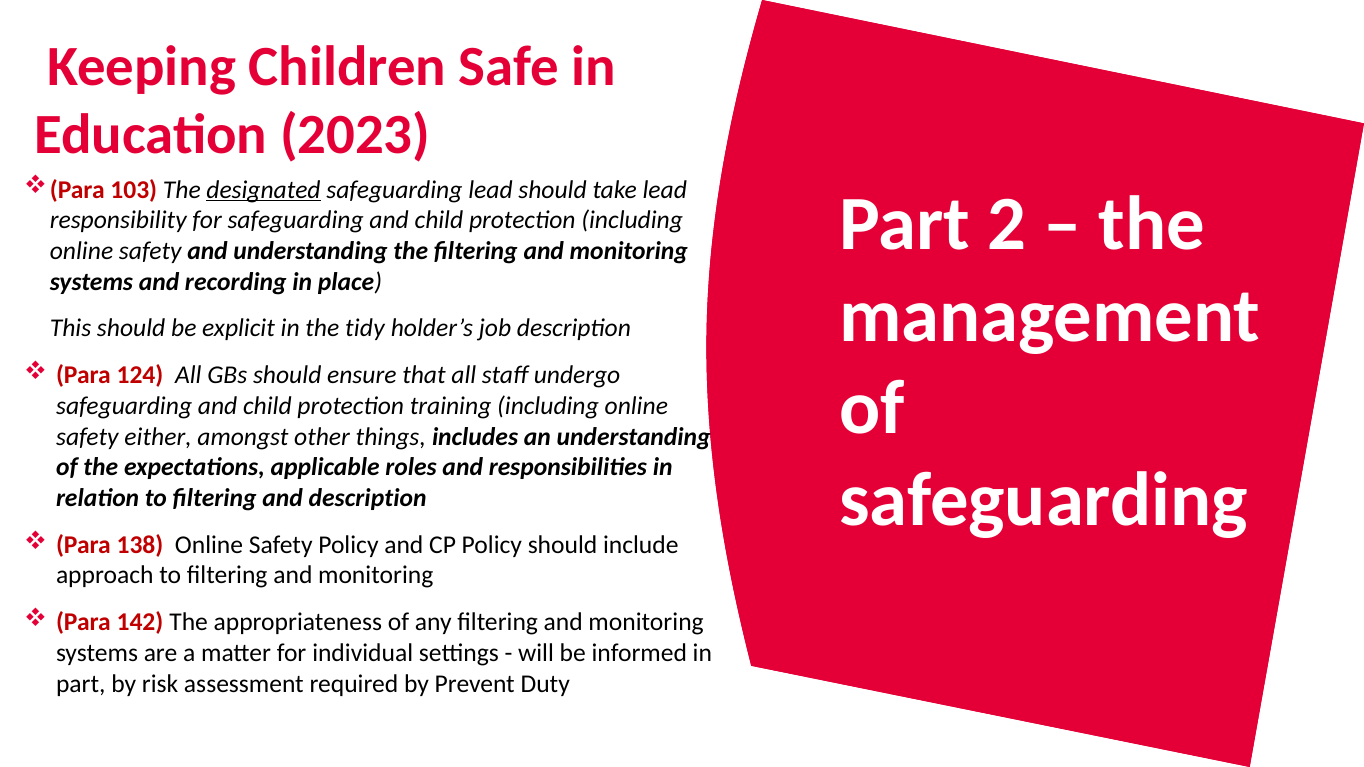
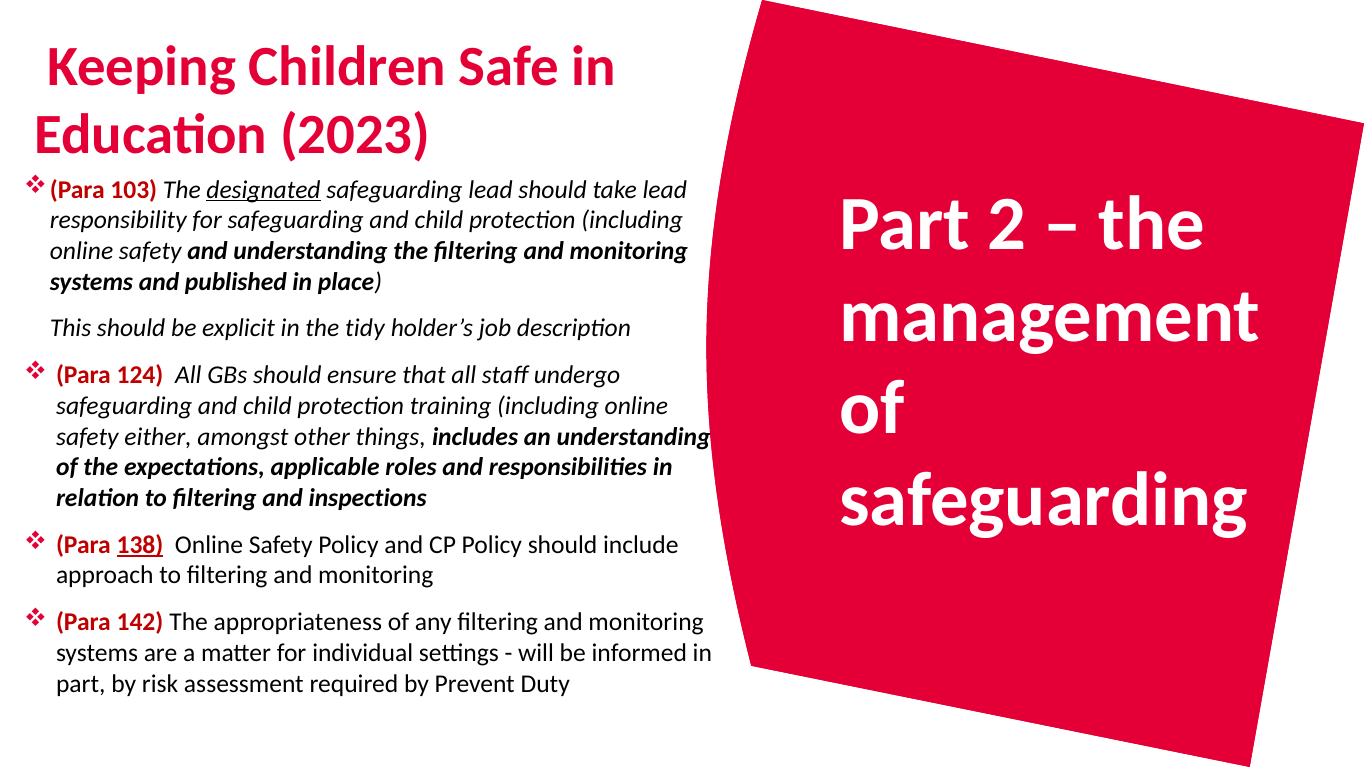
recording: recording -> published (236, 282)
and description: description -> inspections (368, 498)
138 underline: none -> present (140, 545)
